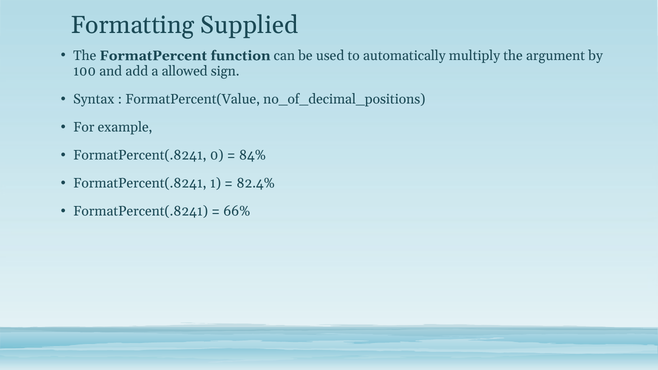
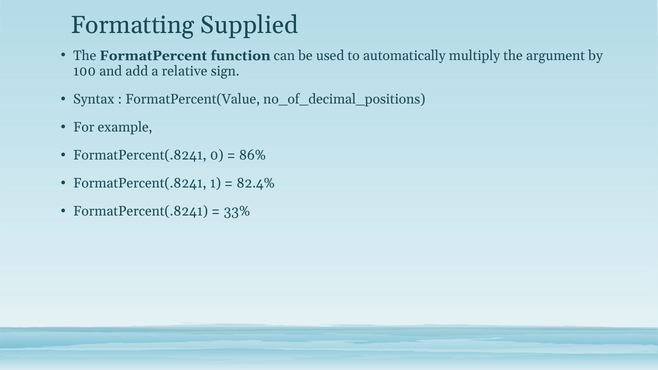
allowed: allowed -> relative (185, 71)
84%: 84% -> 86% (252, 155)
66%: 66% -> 33% (237, 211)
